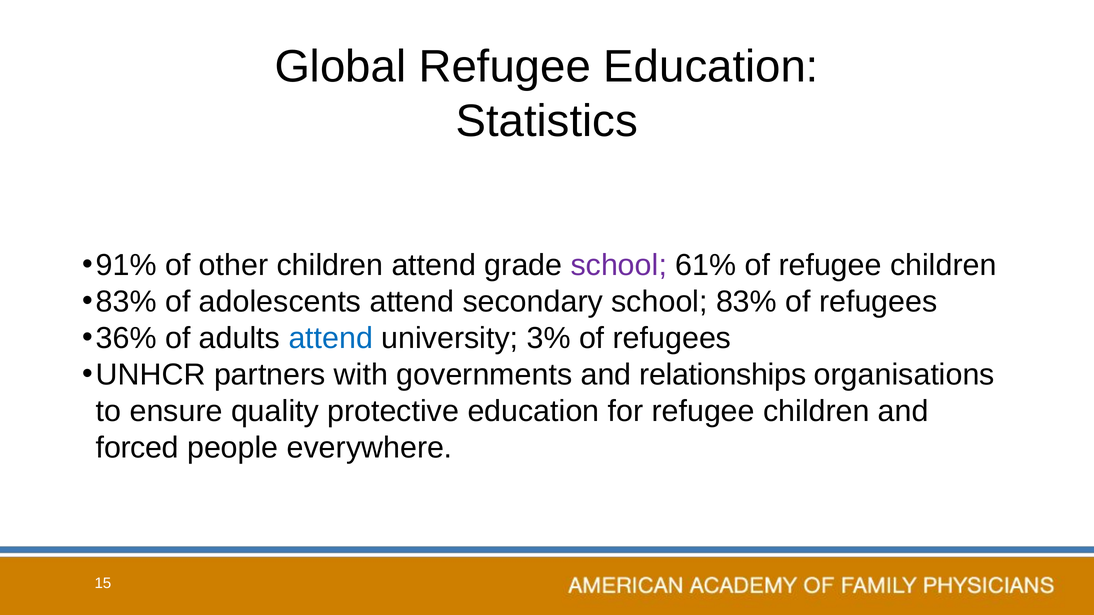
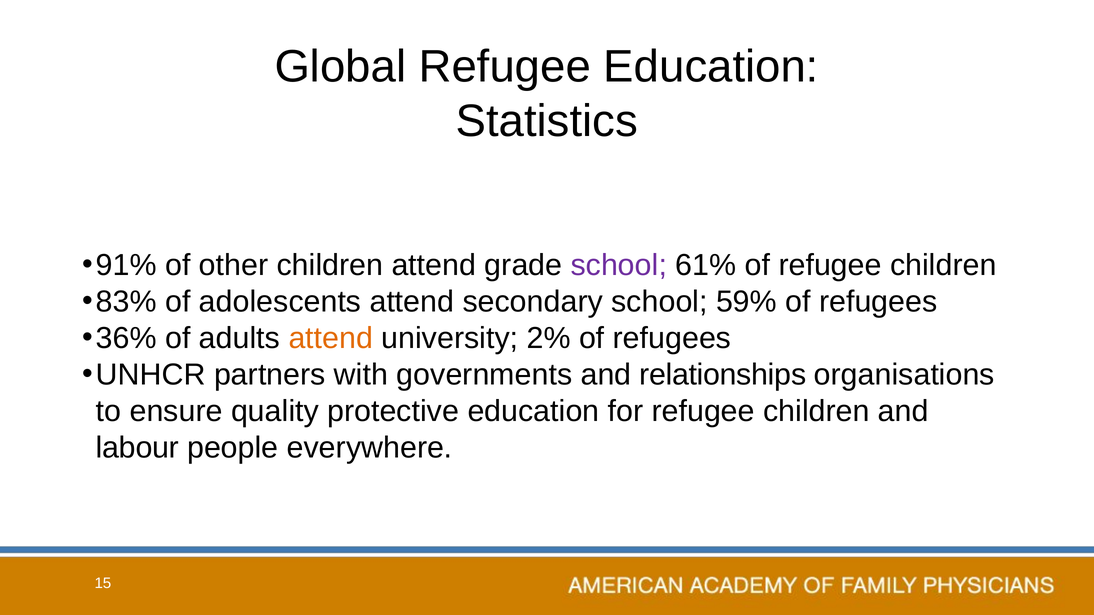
83%: 83% -> 59% (746, 302)
attend colour: blue -> orange (331, 338)
3%: 3% -> 2% (549, 338)
forced: forced -> labour (137, 448)
